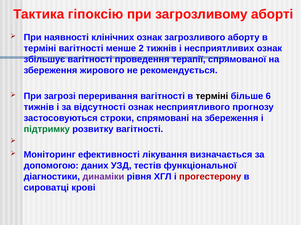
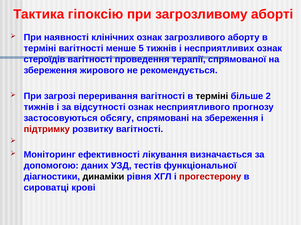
2: 2 -> 5 (141, 49)
збільшує: збільшує -> стероїдів (44, 60)
6: 6 -> 2 (268, 96)
строки: строки -> обсягу (117, 118)
підтримку colour: green -> red (47, 129)
динаміки colour: purple -> black (103, 177)
